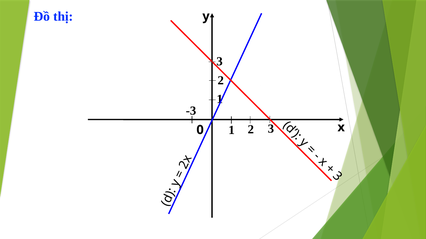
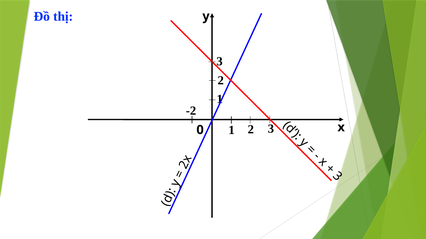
-3: -3 -> -2 (191, 111)
